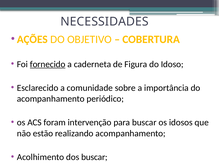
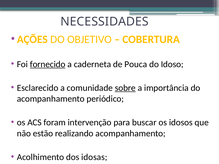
Figura: Figura -> Pouca (136, 64)
sobre underline: none -> present (125, 88)
dos buscar: buscar -> idosas (94, 157)
